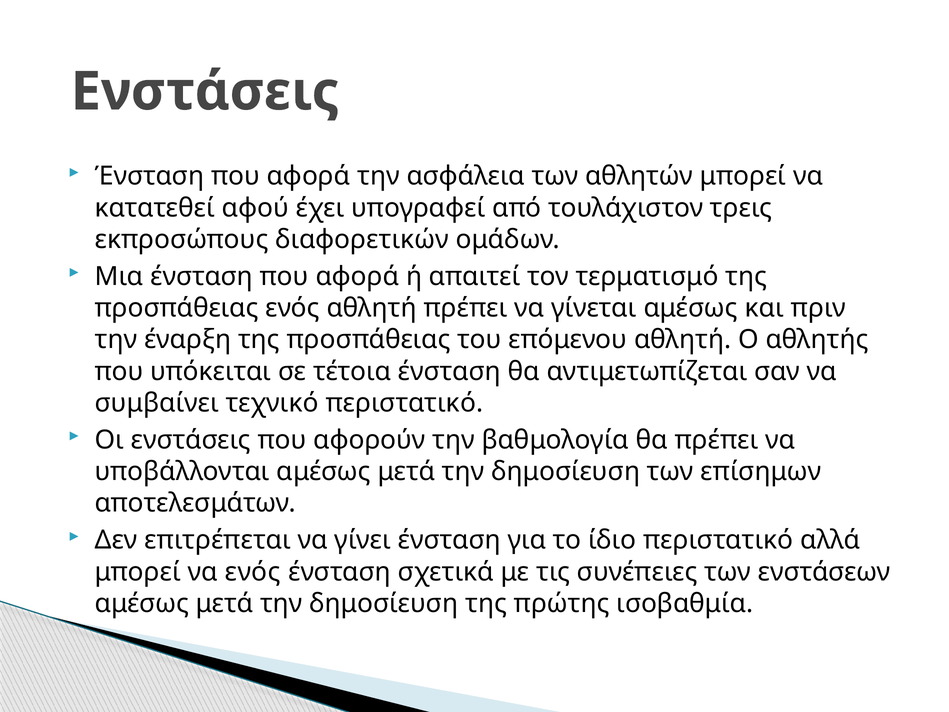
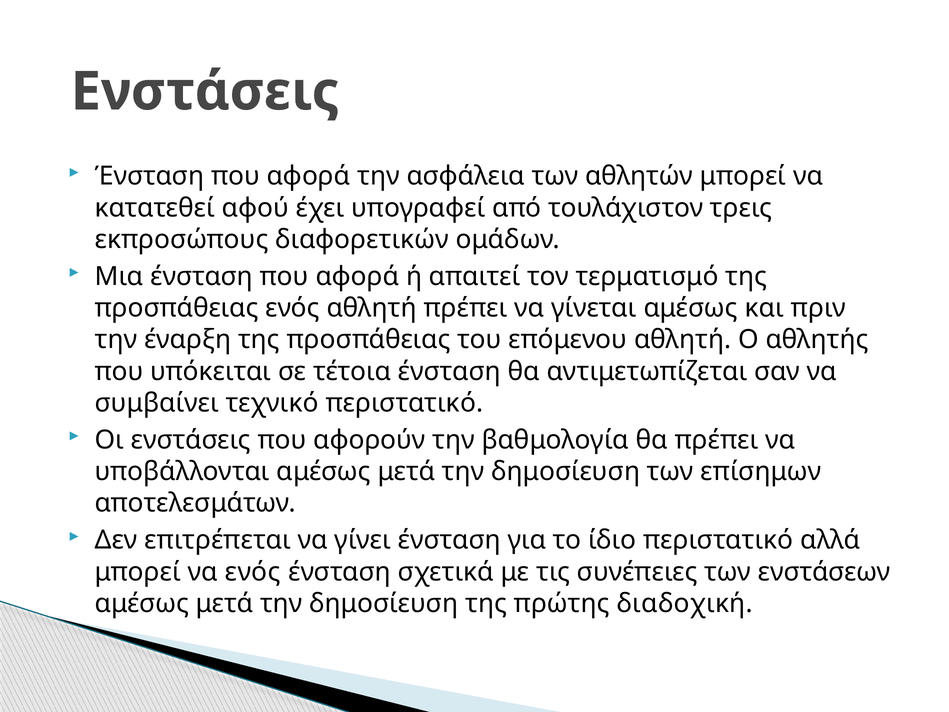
ισοβαθμία: ισοβαθμία -> διαδοχική (685, 603)
